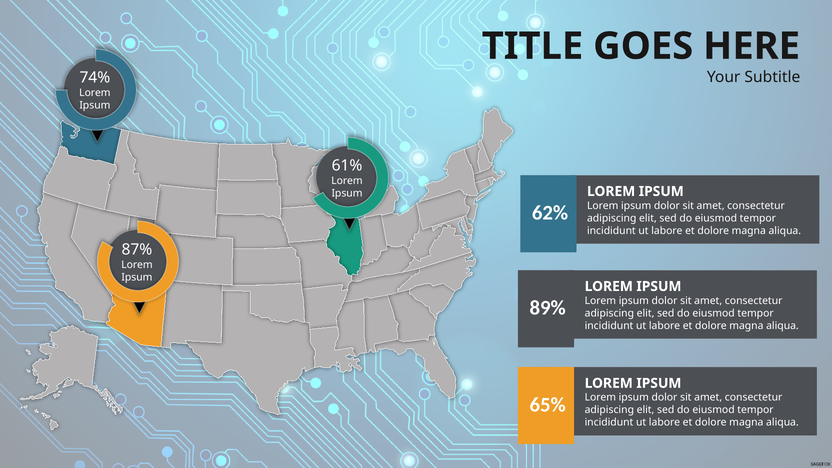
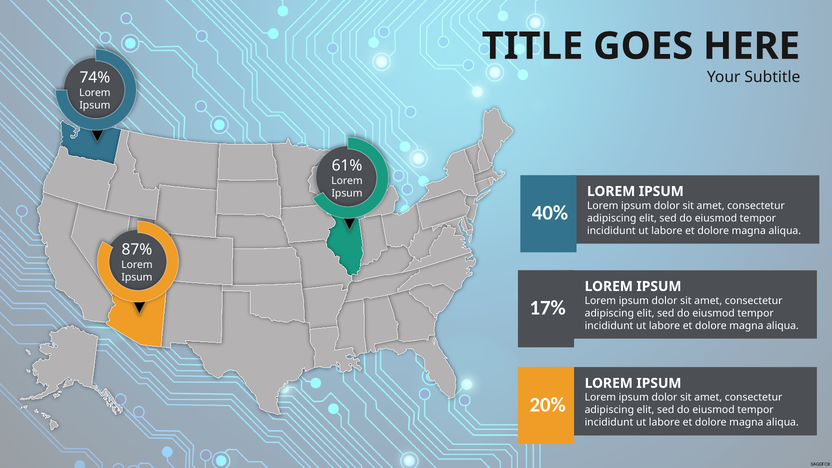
62%: 62% -> 40% (550, 213)
89%: 89% -> 17% (548, 308)
65%: 65% -> 20% (548, 405)
